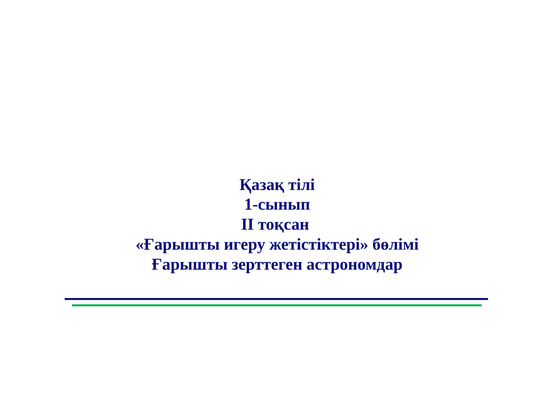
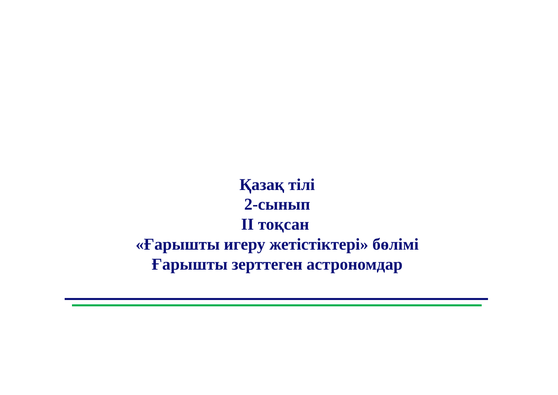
1-сынып: 1-сынып -> 2-сынып (277, 204)
